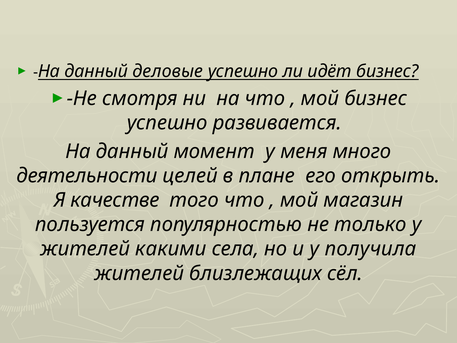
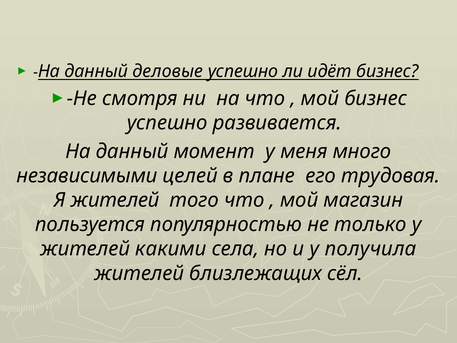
деятельности: деятельности -> независимыми (87, 176)
открыть: открыть -> трудовая (391, 176)
Я качестве: качестве -> жителей (115, 200)
